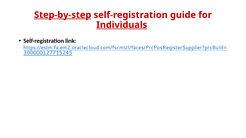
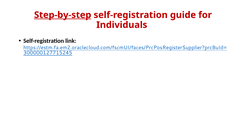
Individuals underline: present -> none (122, 25)
